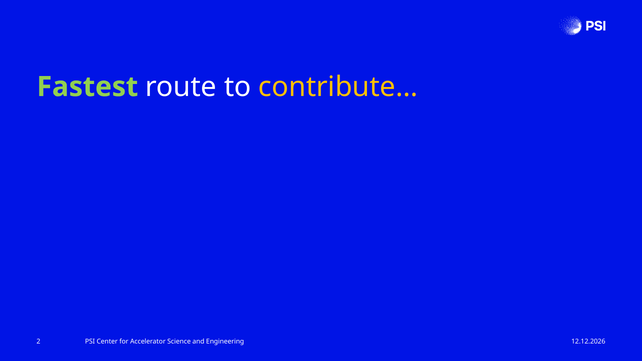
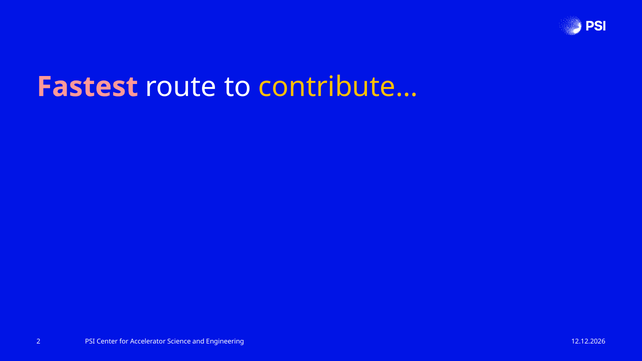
Fastest colour: light green -> pink (87, 87)
